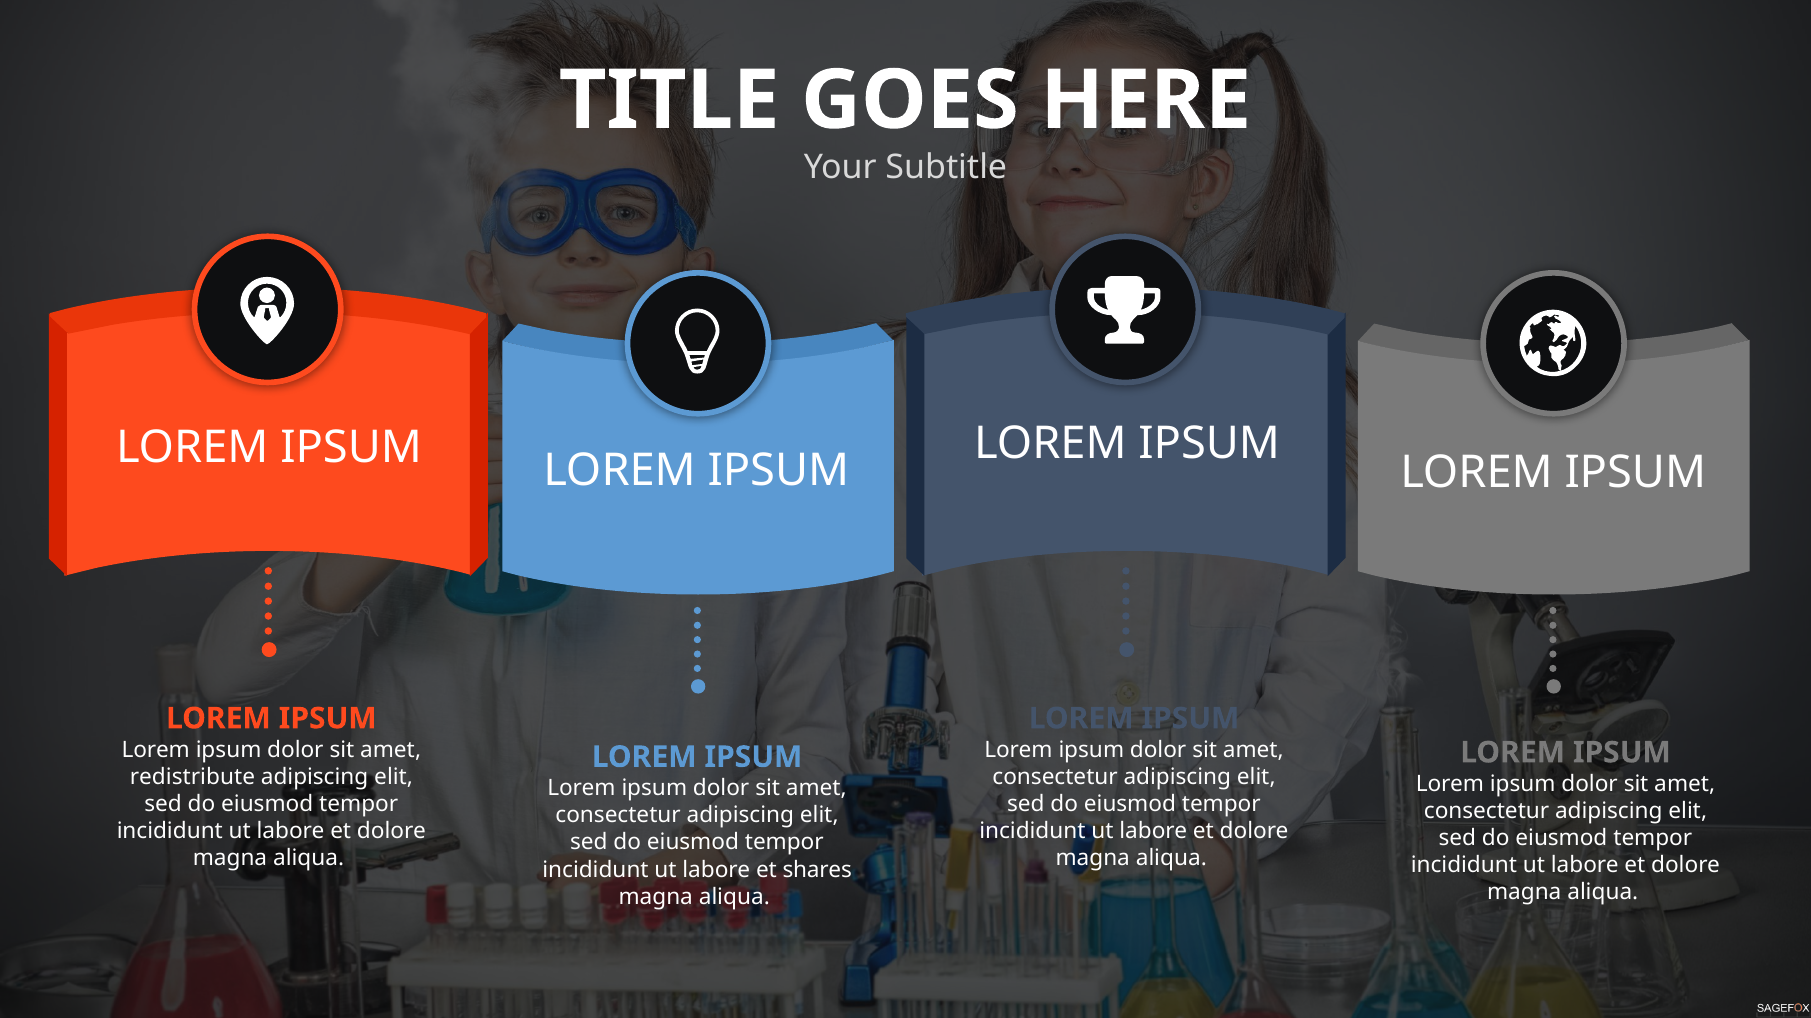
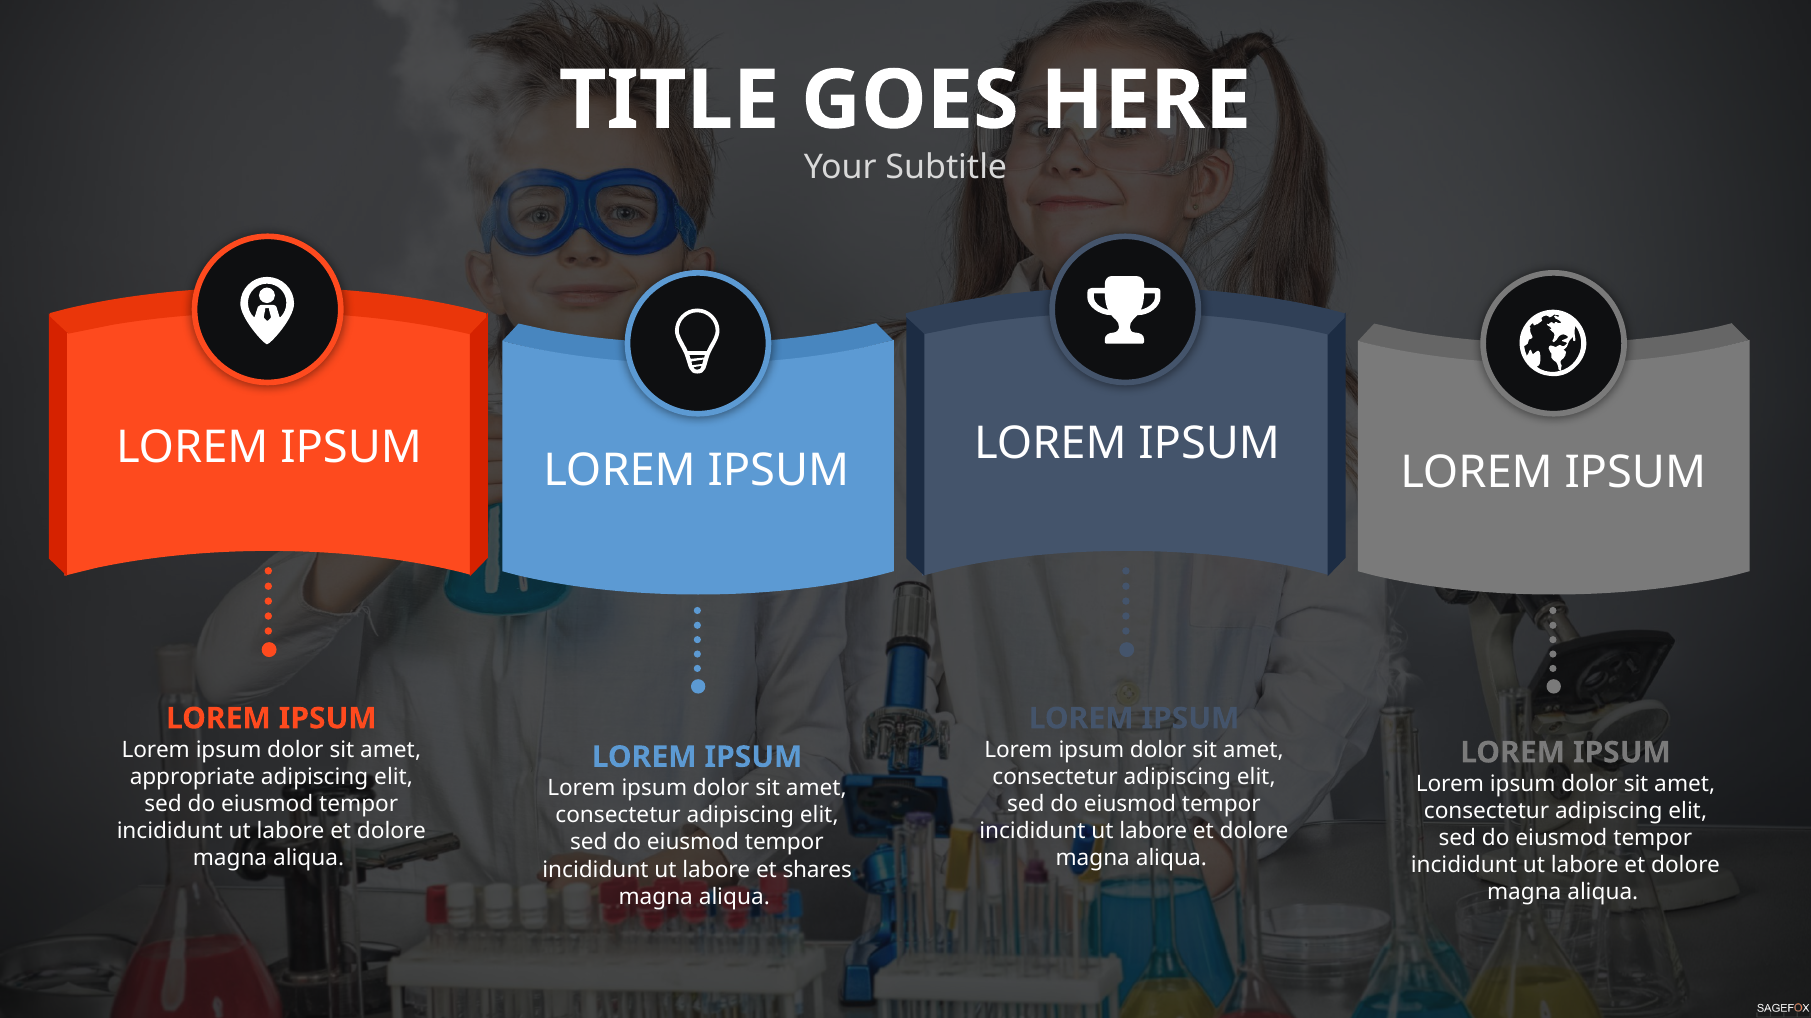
redistribute: redistribute -> appropriate (192, 777)
